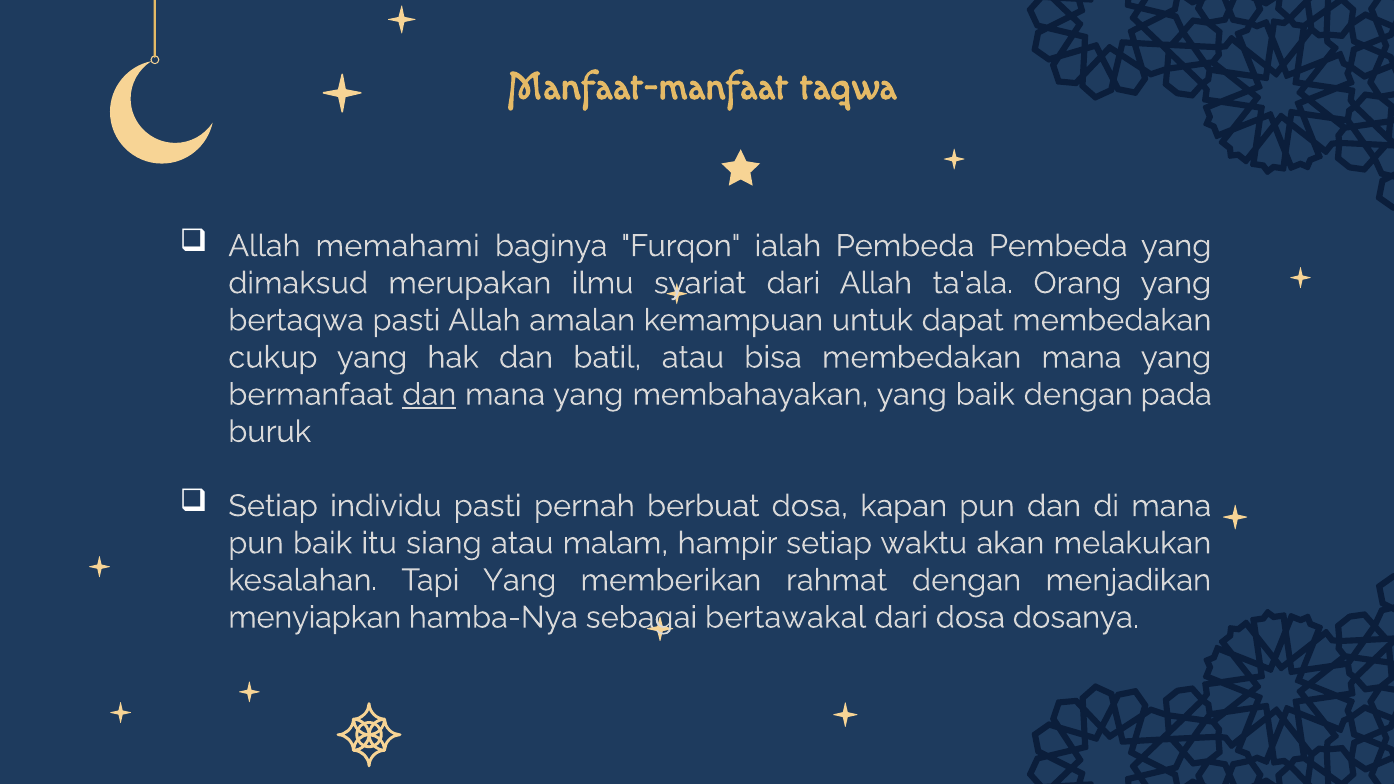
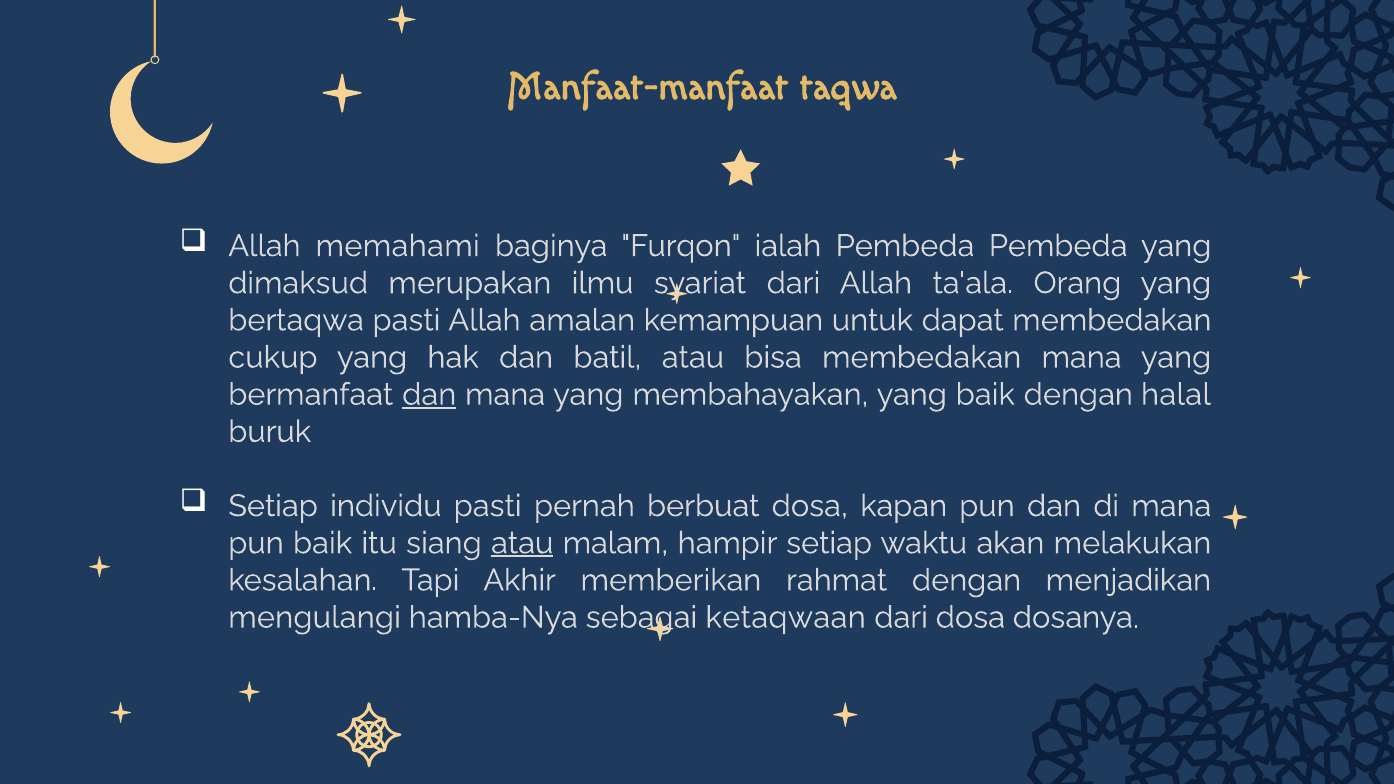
pada: pada -> halal (1176, 395)
atau underline: none -> present (522, 543)
Tapi Yang: Yang -> Akhir (520, 580)
menyiapkan: menyiapkan -> mengulangi (315, 618)
bertawakal: bertawakal -> ketaqwaan (786, 618)
